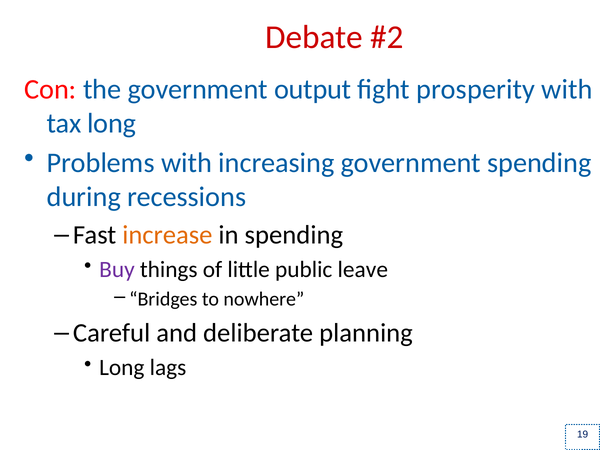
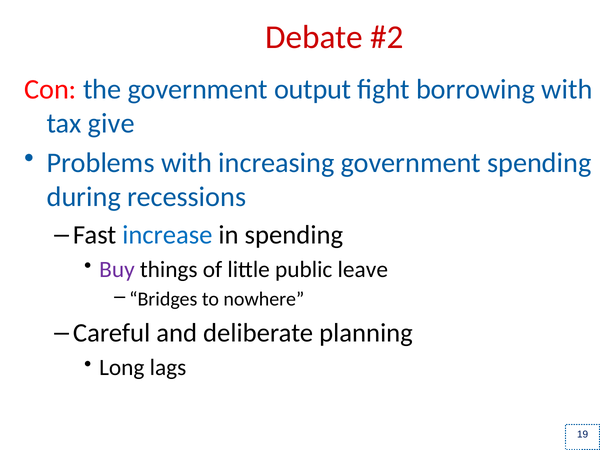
prosperity: prosperity -> borrowing (476, 89)
tax long: long -> give (111, 123)
increase colour: orange -> blue (167, 235)
